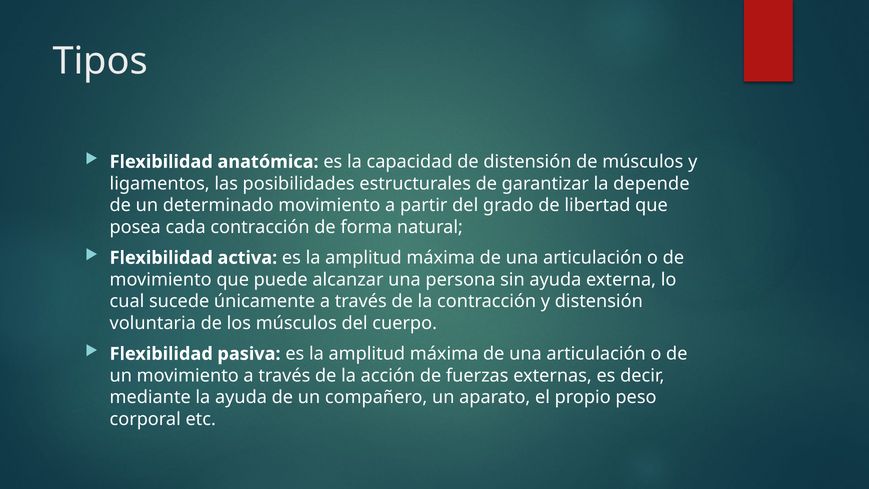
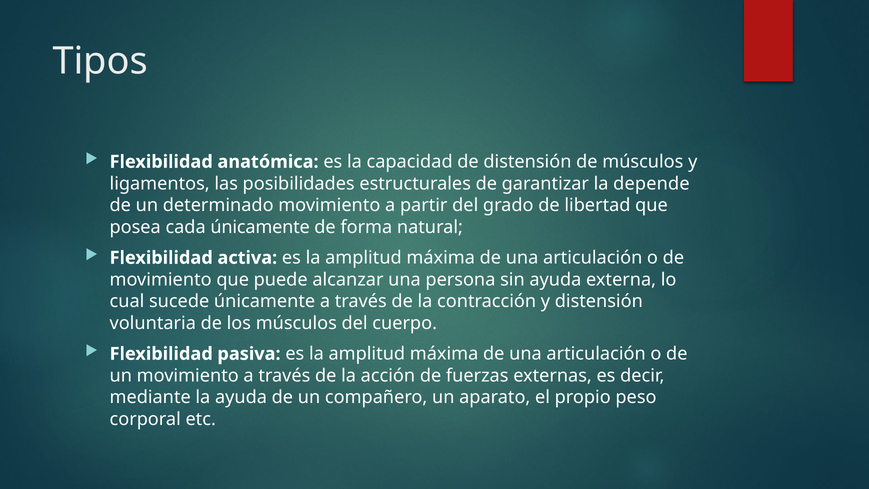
cada contracción: contracción -> únicamente (260, 227)
